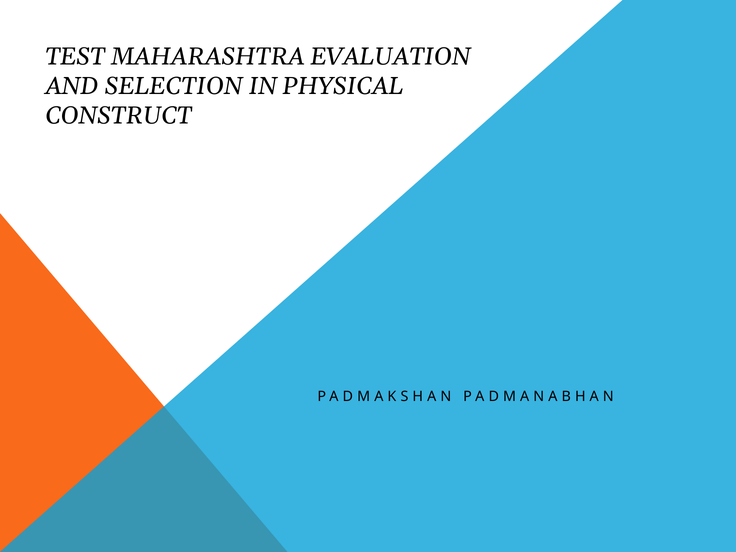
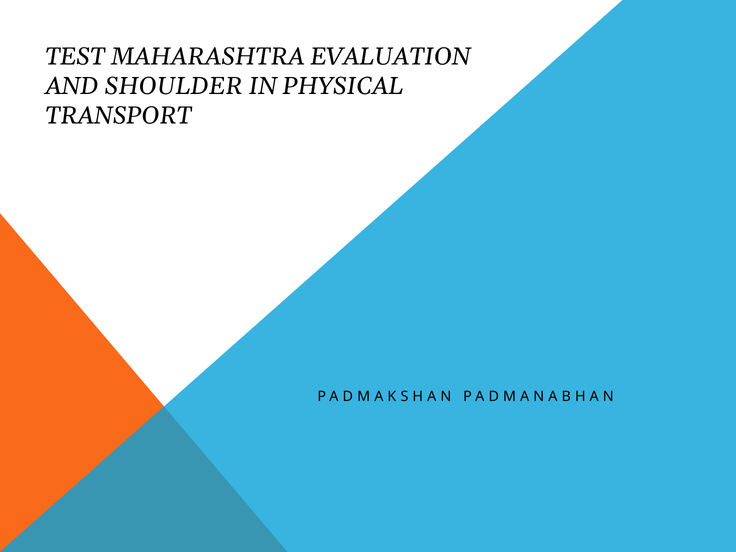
SELECTION: SELECTION -> SHOULDER (173, 86)
CONSTRUCT: CONSTRUCT -> TRANSPORT (118, 116)
